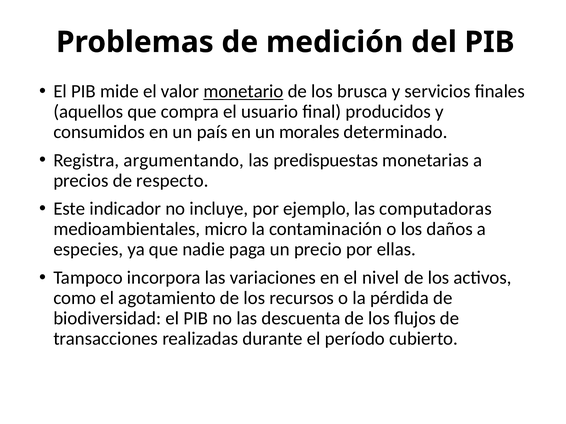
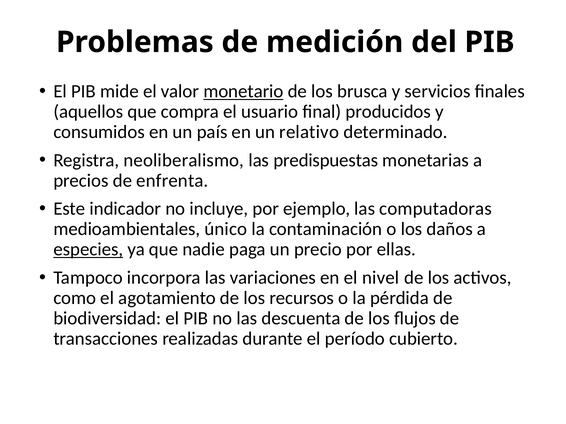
morales: morales -> relativo (309, 132)
argumentando: argumentando -> neoliberalismo (184, 160)
respecto: respecto -> enfrenta (172, 181)
micro: micro -> único (226, 229)
especies underline: none -> present (88, 250)
